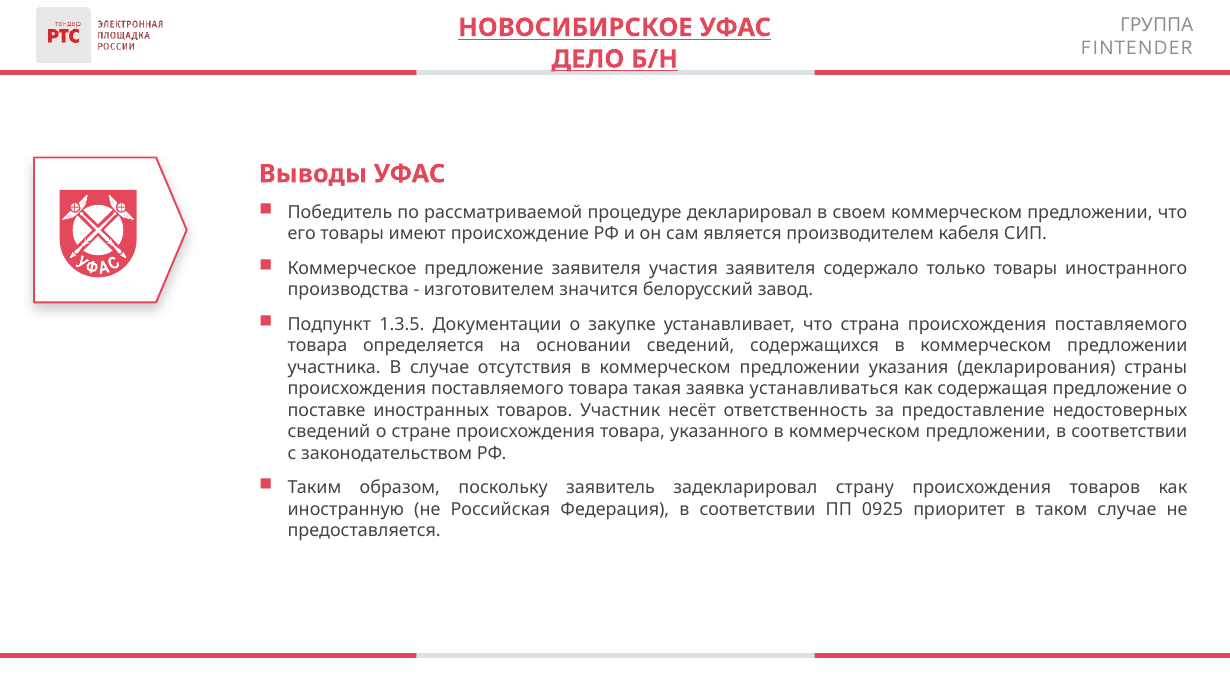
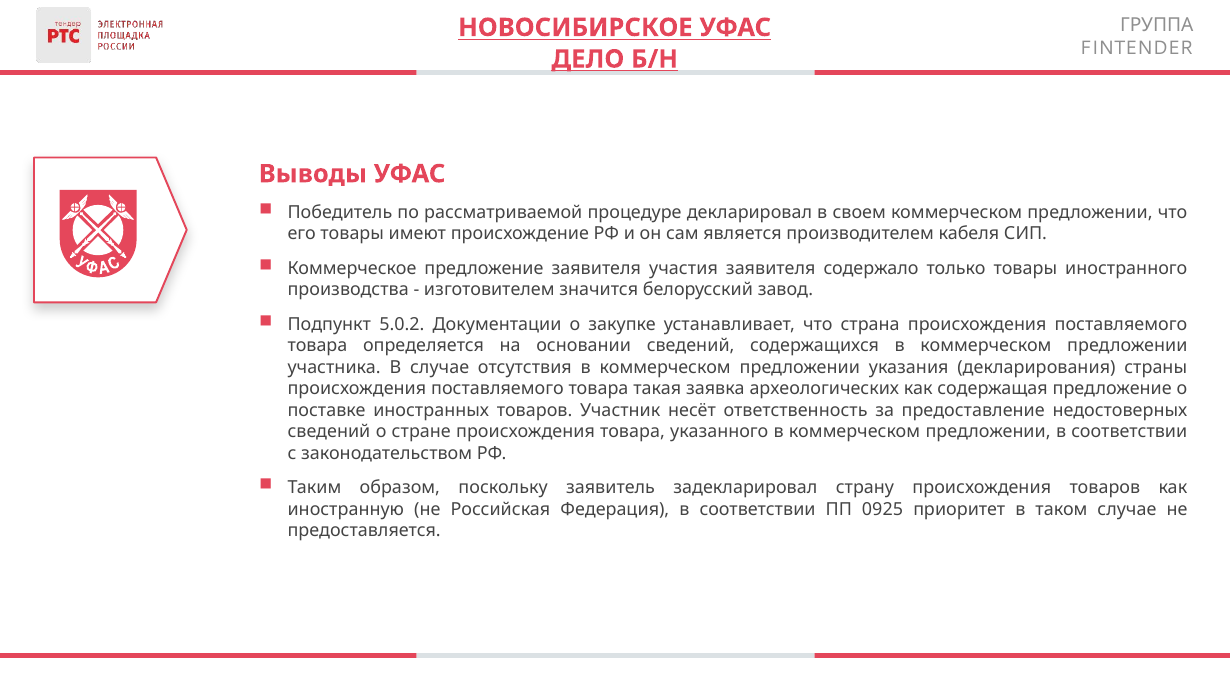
1.3.5: 1.3.5 -> 5.0.2 (402, 324)
устанавливаться: устанавливаться -> археологических (824, 389)
